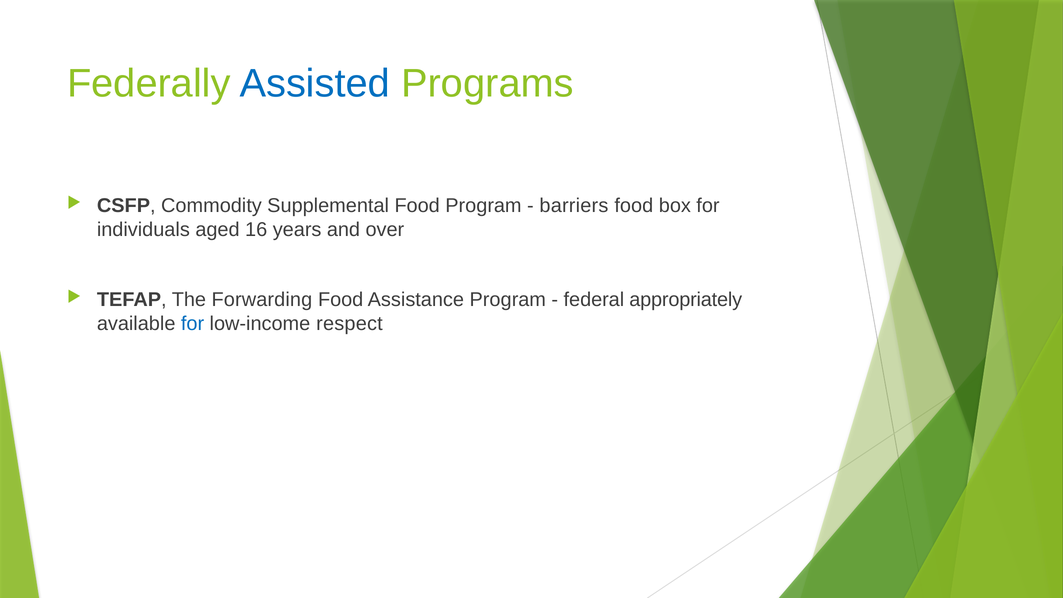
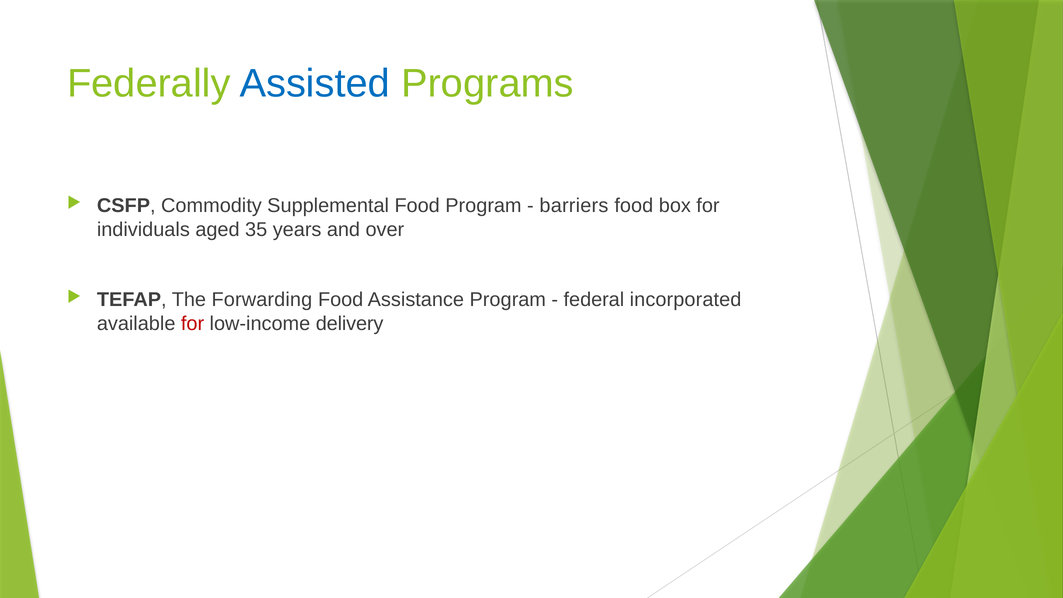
16: 16 -> 35 (256, 230)
appropriately: appropriately -> incorporated (686, 300)
for colour: blue -> red (193, 324)
respect: respect -> delivery (350, 324)
